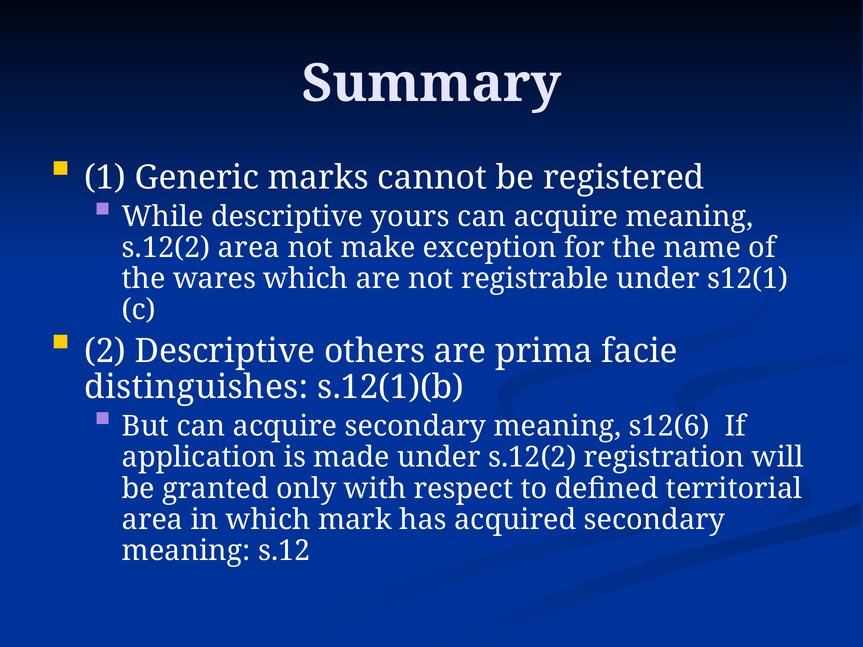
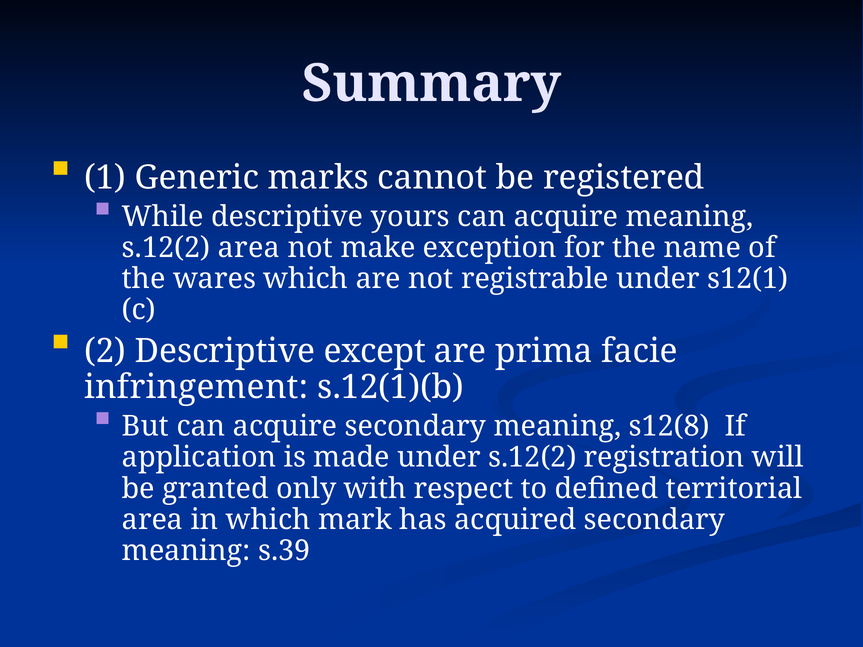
others: others -> except (375, 351)
distinguishes: distinguishes -> infringement (196, 387)
s12(6: s12(6 -> s12(8 (669, 427)
s.12: s.12 -> s.39 (284, 551)
